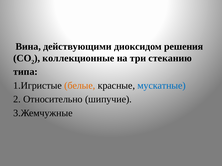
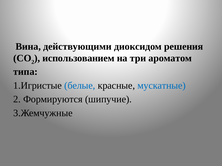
коллекционные: коллекционные -> использованием (78, 58)
стеканию: стеканию -> ароматом (170, 58)
белые colour: orange -> blue (80, 86)
Относительно: Относительно -> Формируются (53, 100)
